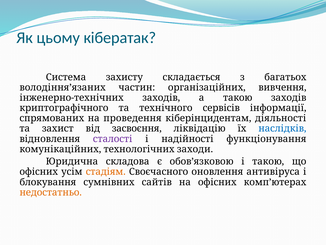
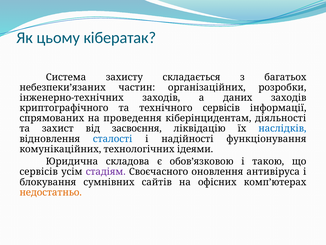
володіння’язаних: володіння’язаних -> небезпеки’язаних (63, 87)
вивчення: вивчення -> розробки (282, 87)
а такою: такою -> даних (238, 98)
сталості colour: purple -> blue (113, 139)
заходи: заходи -> ідеями (195, 149)
офісних: офісних -> сервісів (39, 171)
стадіям colour: orange -> purple (106, 171)
